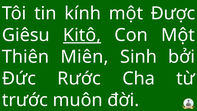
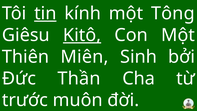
tin underline: none -> present (45, 13)
Được: Được -> Tông (173, 13)
Rước: Rước -> Thần (79, 78)
